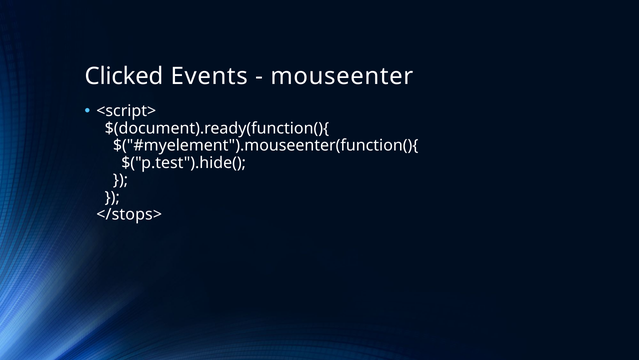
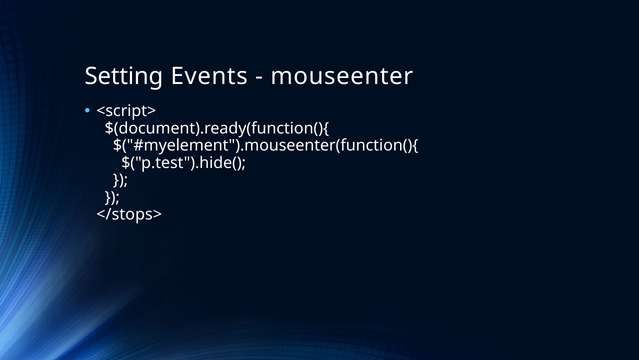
Clicked: Clicked -> Setting (124, 76)
